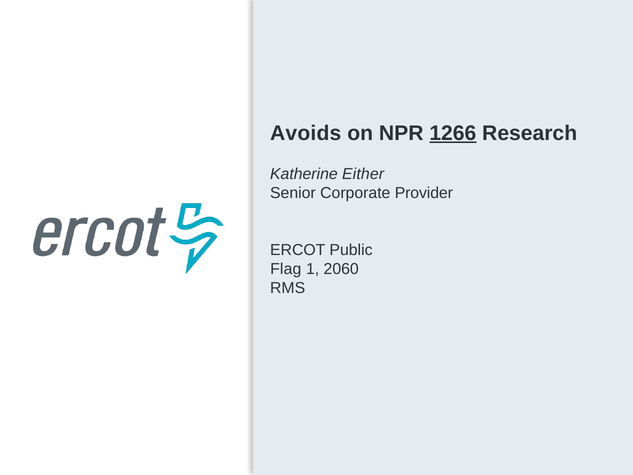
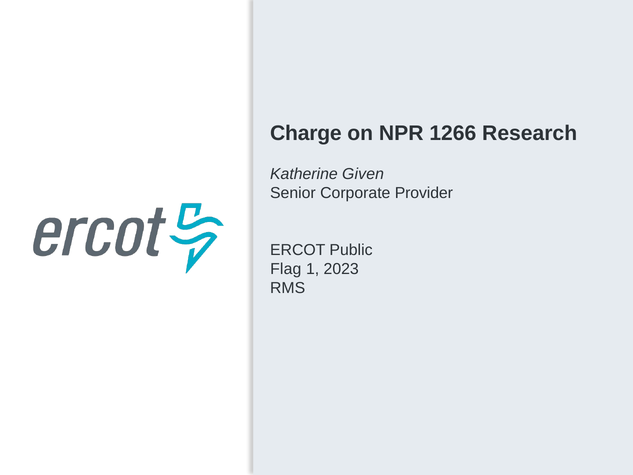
Avoids: Avoids -> Charge (306, 133)
1266 underline: present -> none (453, 133)
Either: Either -> Given (363, 174)
2060: 2060 -> 2023 (341, 269)
